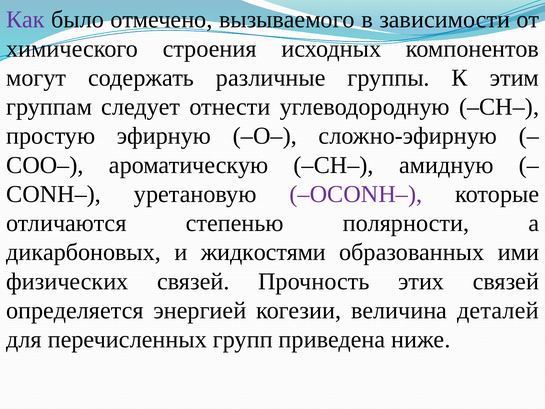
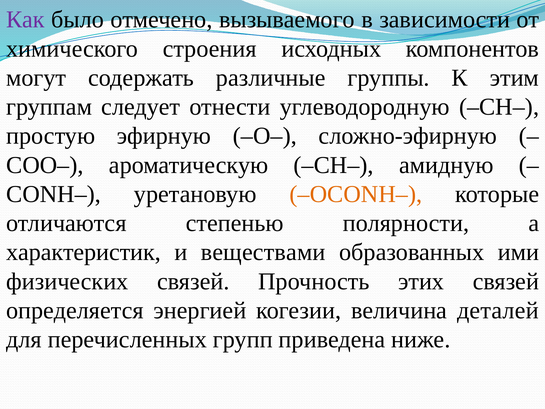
ОСОNН– colour: purple -> orange (356, 194)
дикарбоновых: дикарбоновых -> характеристик (84, 252)
жидкостями: жидкостями -> веществами (263, 252)
